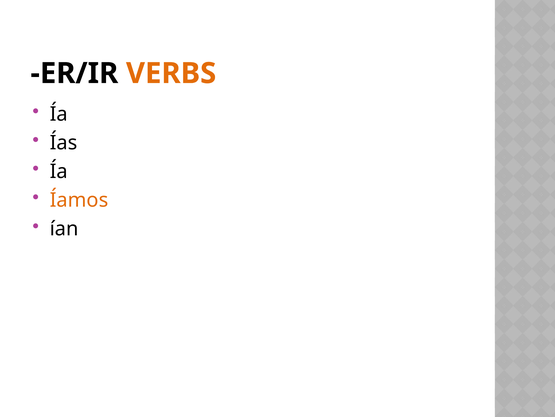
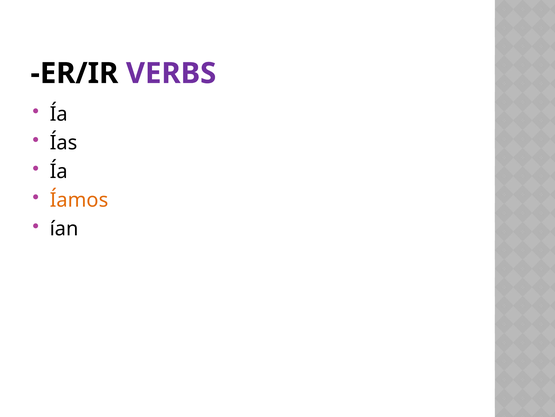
VERBS colour: orange -> purple (171, 73)
